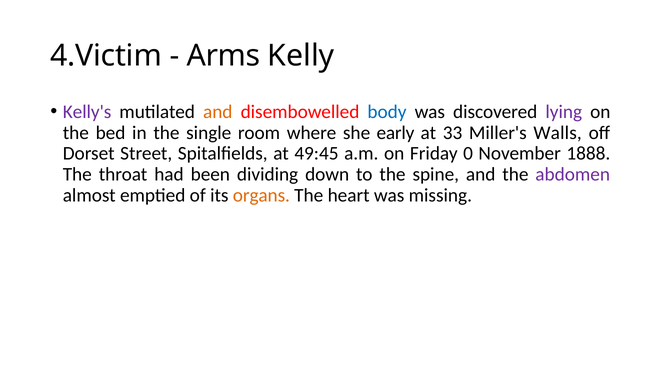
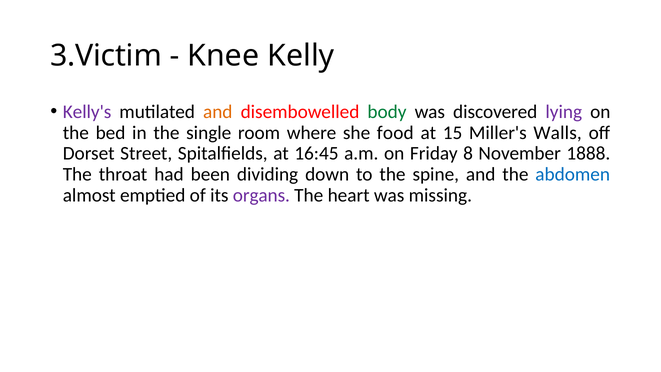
4.Victim: 4.Victim -> 3.Victim (106, 56)
Arms: Arms -> Knee (223, 56)
body colour: blue -> green (387, 112)
early: early -> food (395, 133)
33: 33 -> 15 (453, 133)
49:45: 49:45 -> 16:45 (316, 153)
0: 0 -> 8 (468, 153)
abdomen colour: purple -> blue (573, 174)
organs colour: orange -> purple (261, 195)
